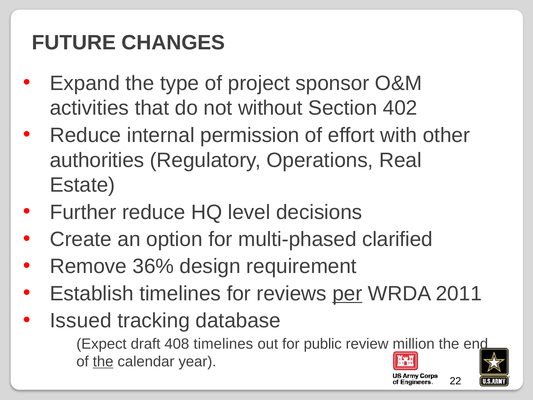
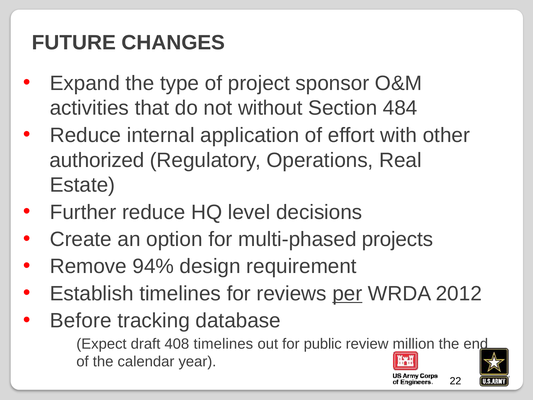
402: 402 -> 484 (400, 108)
permission: permission -> application (250, 135)
authorities: authorities -> authorized (97, 160)
clarified: clarified -> projects (397, 239)
36%: 36% -> 94% (153, 266)
2011: 2011 -> 2012 (459, 293)
Issued: Issued -> Before (81, 321)
the underline: present -> none (103, 361)
